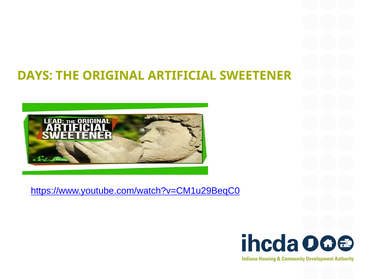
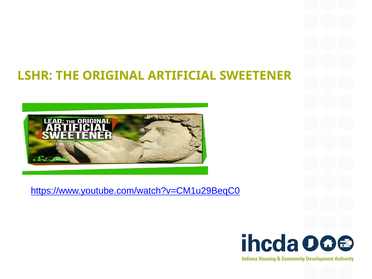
DAYS: DAYS -> LSHR (35, 76)
